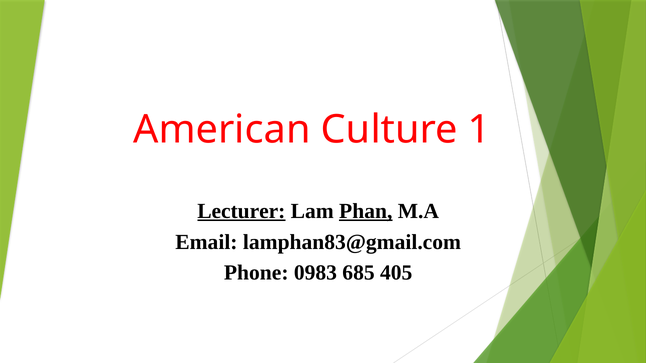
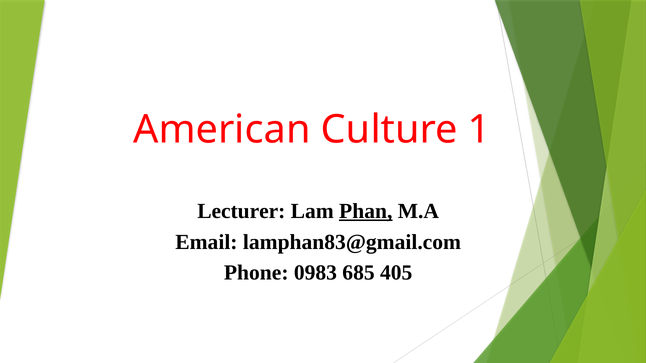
Lecturer underline: present -> none (241, 211)
